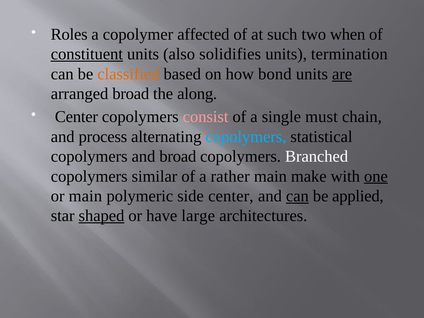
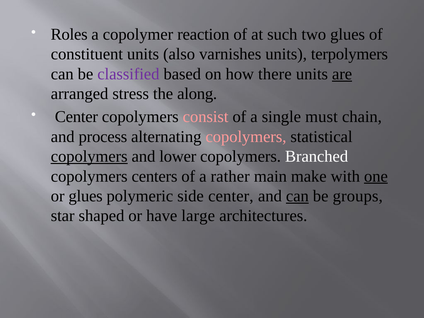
affected: affected -> reaction (203, 34)
two when: when -> glues (348, 34)
constituent underline: present -> none (87, 54)
solidifies: solidifies -> varnishes (230, 54)
termination: termination -> terpolymers (349, 54)
classified colour: orange -> purple (128, 74)
bond: bond -> there (275, 74)
arranged broad: broad -> stress (131, 94)
copolymers colour: light blue -> pink (246, 137)
copolymers underline: none -> present (89, 156)
and broad: broad -> lower (178, 156)
similar: similar -> centers (155, 176)
or main: main -> glues (86, 196)
applied: applied -> groups (358, 196)
shaped underline: present -> none (101, 216)
